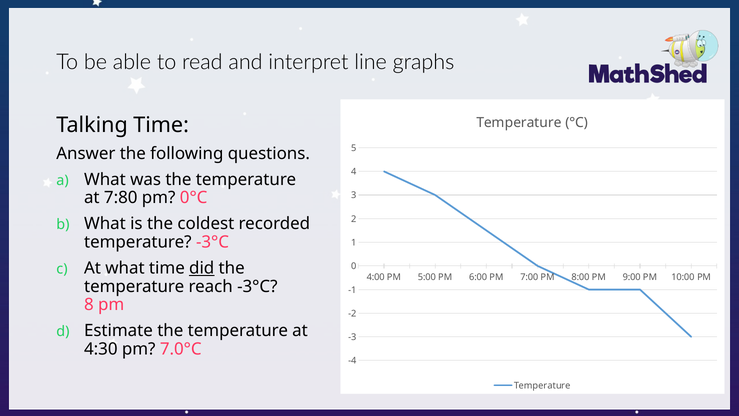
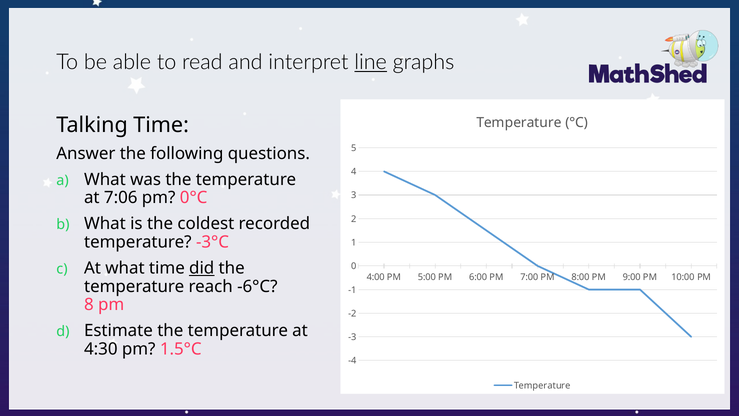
line underline: none -> present (371, 62)
7:80: 7:80 -> 7:06 (121, 198)
reach -3°C: -3°C -> -6°C (257, 286)
7.0°C: 7.0°C -> 1.5°C (181, 349)
